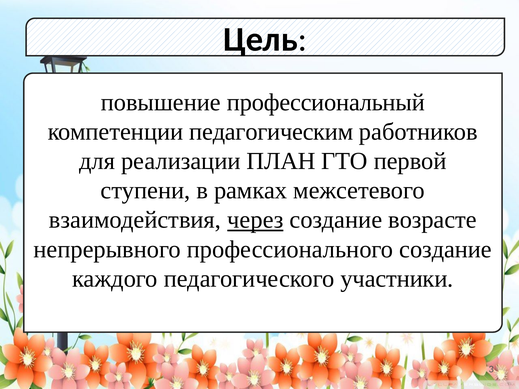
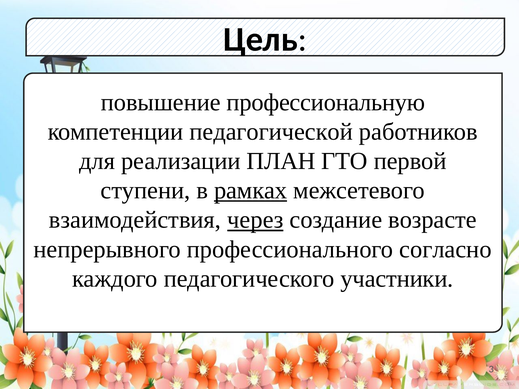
профессиональный: профессиональный -> профессиональную (326, 102)
педагогическим: педагогическим -> педагогической (271, 132)
рамках underline: none -> present (251, 191)
профессионального создание: создание -> согласно (445, 249)
